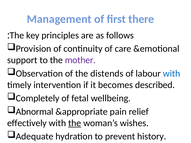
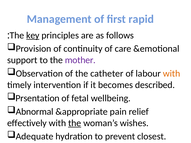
there: there -> rapid (141, 19)
key underline: none -> present (33, 35)
distends: distends -> catheter (107, 74)
with colour: blue -> orange (172, 74)
Completely: Completely -> Prsentation (38, 98)
history: history -> closest (152, 137)
